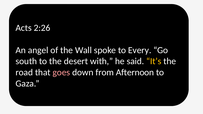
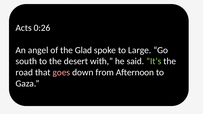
2:26: 2:26 -> 0:26 (42, 28)
Wall: Wall -> Glad (83, 50)
Every: Every -> Large (140, 50)
It’s colour: yellow -> light green (154, 61)
